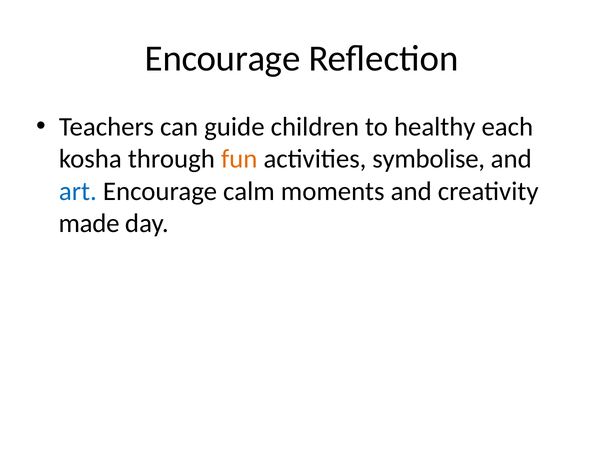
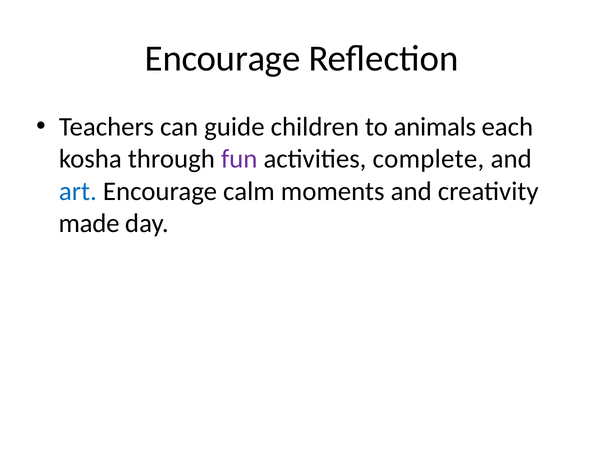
healthy: healthy -> animals (435, 127)
fun colour: orange -> purple (239, 159)
symbolise: symbolise -> complete (428, 159)
